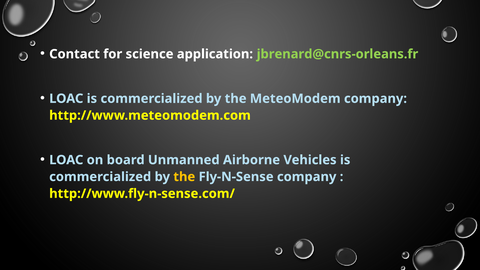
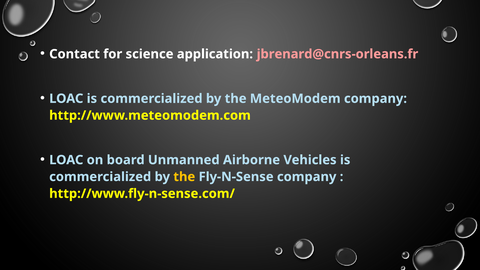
jbrenard@cnrs-orleans.fr colour: light green -> pink (337, 54)
